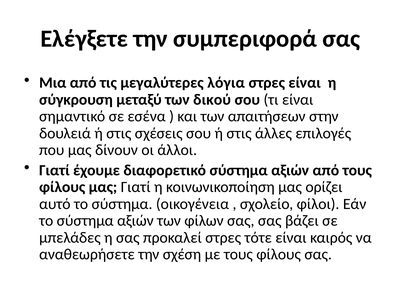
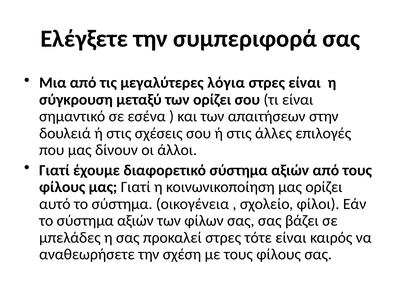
των δικού: δικού -> ορίζει (212, 99)
